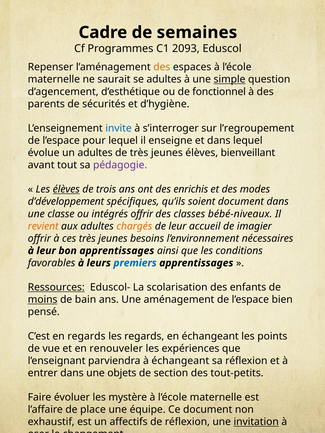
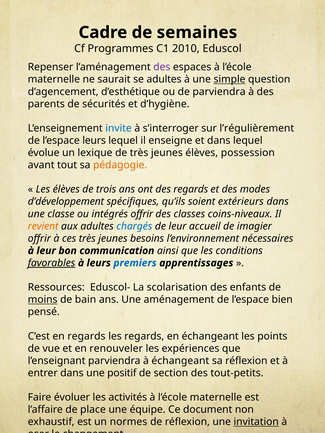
2093: 2093 -> 2010 (186, 49)
des colour: orange -> purple (162, 67)
de fonctionnel: fonctionnel -> parviendra (219, 92)
l’regroupement: l’regroupement -> l’régulièrement (257, 128)
l’espace pour: pour -> leurs (94, 141)
un adultes: adultes -> lexique (95, 153)
bienveillant: bienveillant -> possession (248, 153)
pédagogie colour: purple -> orange (120, 165)
élèves underline: present -> none (66, 189)
des enrichis: enrichis -> regards (191, 189)
soient document: document -> extérieurs (241, 202)
bébé-niveaux: bébé-niveaux -> coins-niveaux (240, 214)
chargés colour: orange -> blue (134, 226)
bon apprentissages: apprentissages -> communication (117, 251)
favorables underline: none -> present (52, 263)
Ressources underline: present -> none (56, 288)
objets: objets -> positif (122, 373)
mystère: mystère -> activités (128, 398)
affectifs: affectifs -> normes (129, 422)
